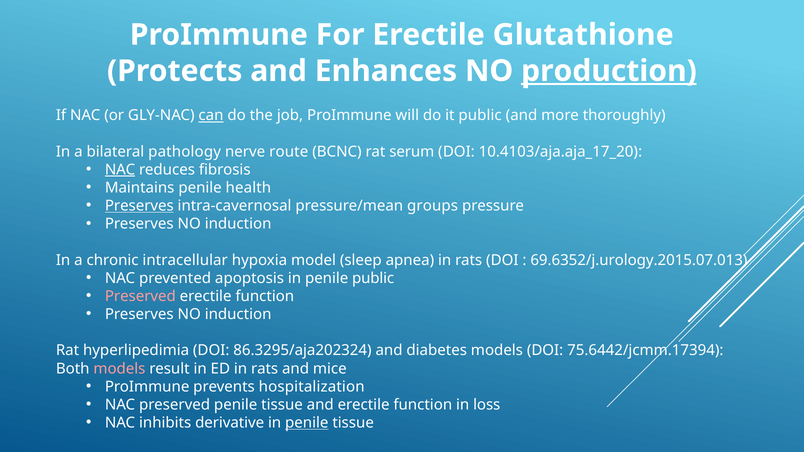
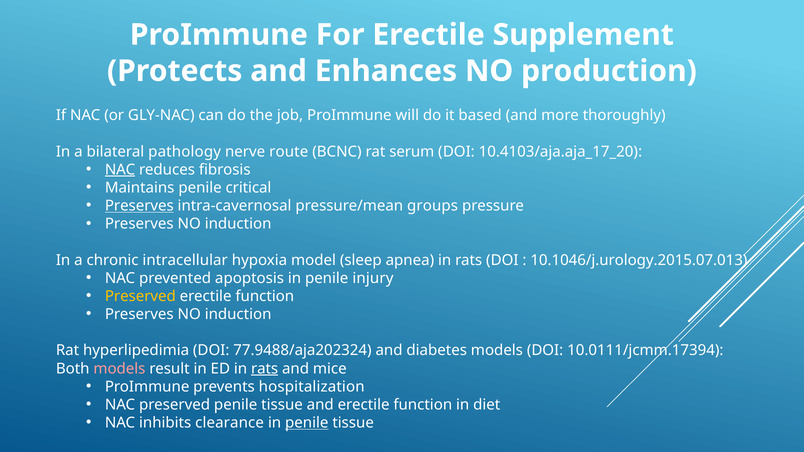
Glutathione: Glutathione -> Supplement (583, 35)
production underline: present -> none (609, 71)
can underline: present -> none (211, 115)
it public: public -> based (480, 115)
health: health -> critical (248, 188)
69.6352/j.urology.2015.07.013: 69.6352/j.urology.2015.07.013 -> 10.1046/j.urology.2015.07.013 (639, 260)
penile public: public -> injury (373, 278)
Preserved colour: pink -> yellow (140, 296)
86.3295/aja202324: 86.3295/aja202324 -> 77.9488/aja202324 (302, 351)
75.6442/jcmm.17394: 75.6442/jcmm.17394 -> 10.0111/jcmm.17394 (645, 351)
rats underline: none -> present (265, 369)
loss: loss -> diet (487, 405)
derivative: derivative -> clearance (230, 423)
